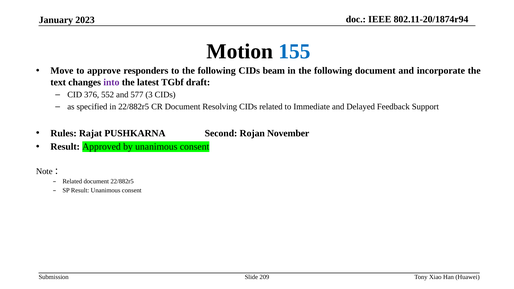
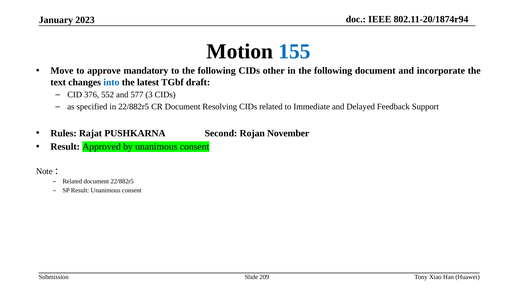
responders: responders -> mandatory (146, 71)
beam: beam -> other (274, 71)
into colour: purple -> blue (111, 82)
